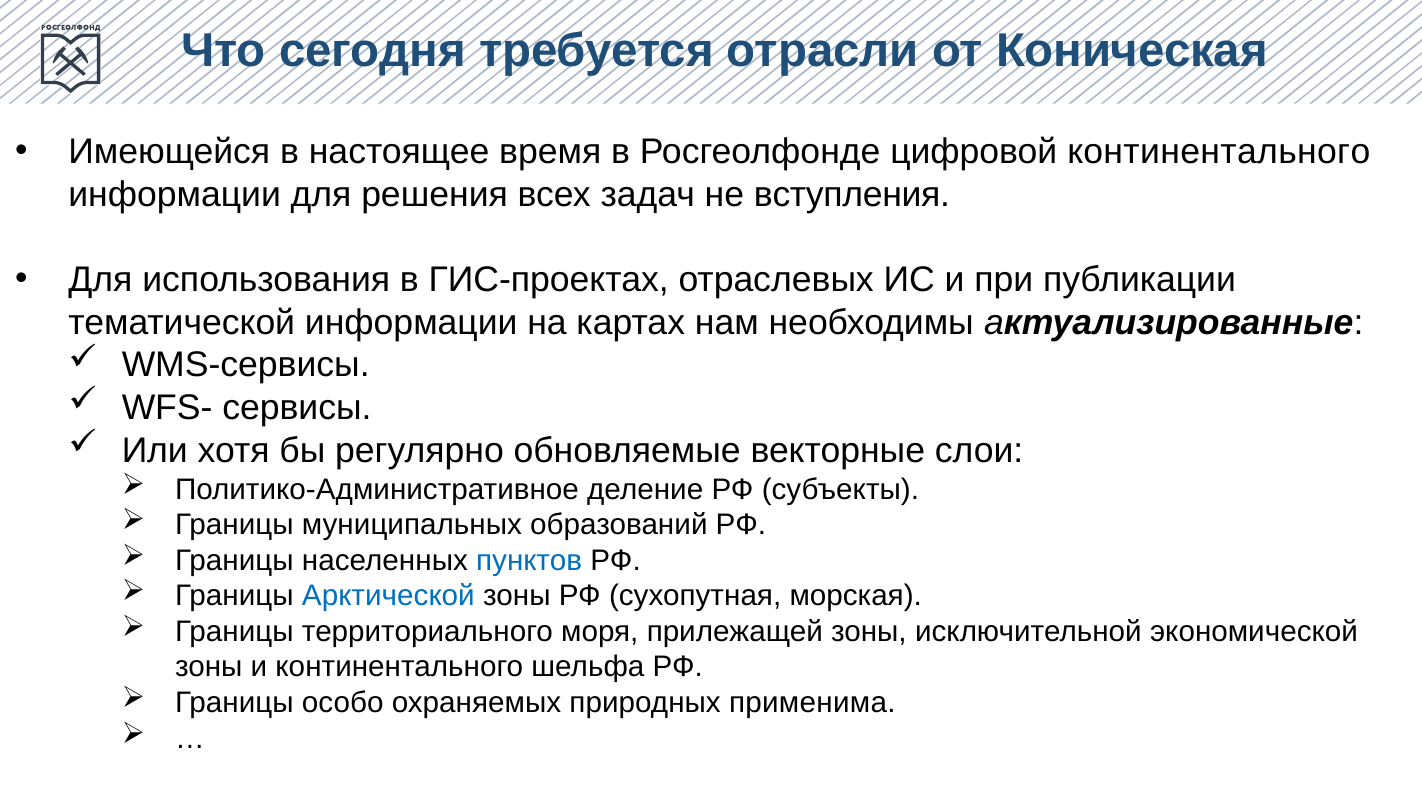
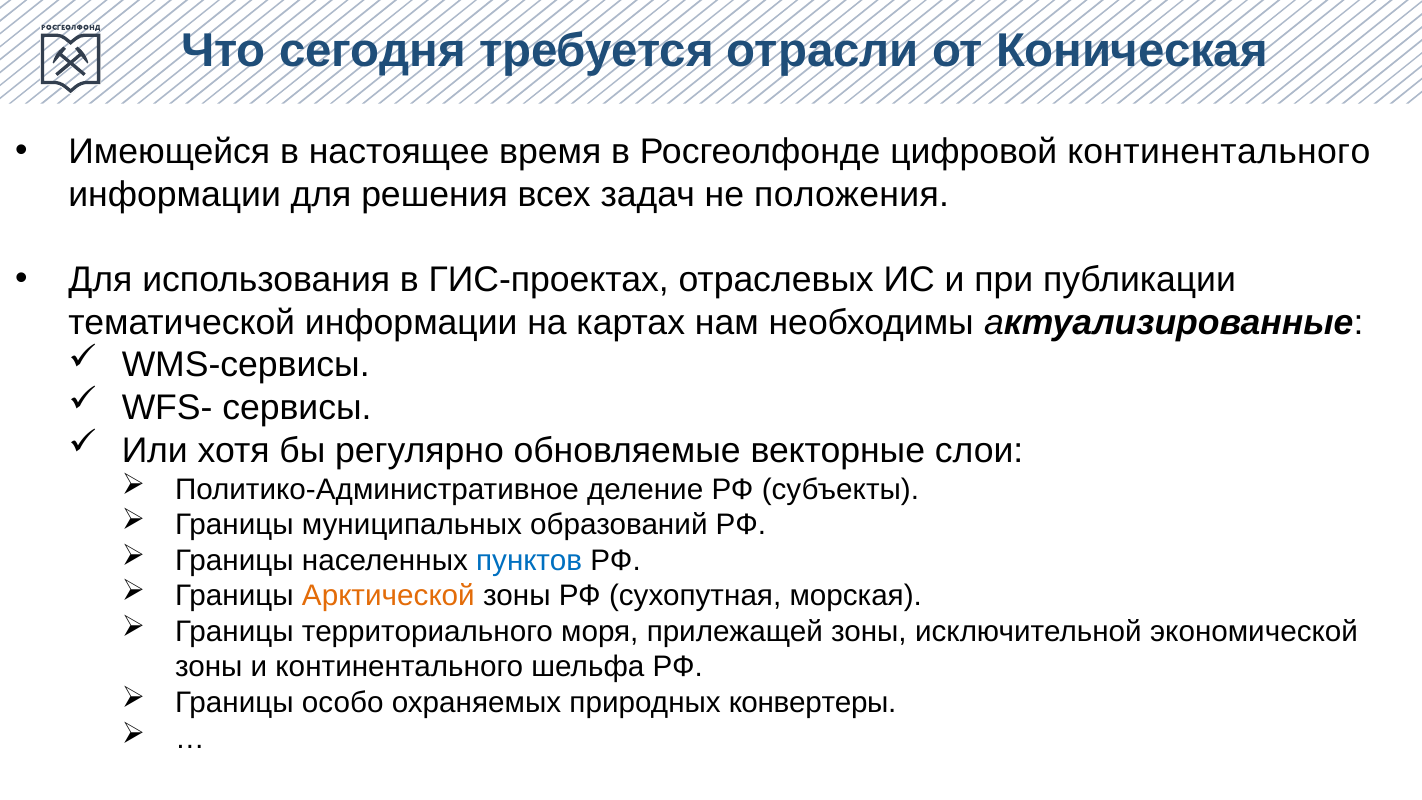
вступления: вступления -> положения (852, 195)
Арктической colour: blue -> orange (388, 596)
применима: применима -> конвертеры (813, 703)
